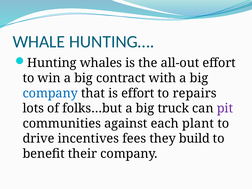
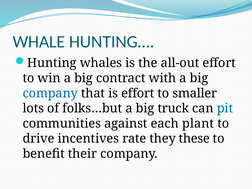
repairs: repairs -> smaller (195, 93)
pit colour: purple -> blue (225, 108)
fees: fees -> rate (134, 139)
build: build -> these (194, 139)
